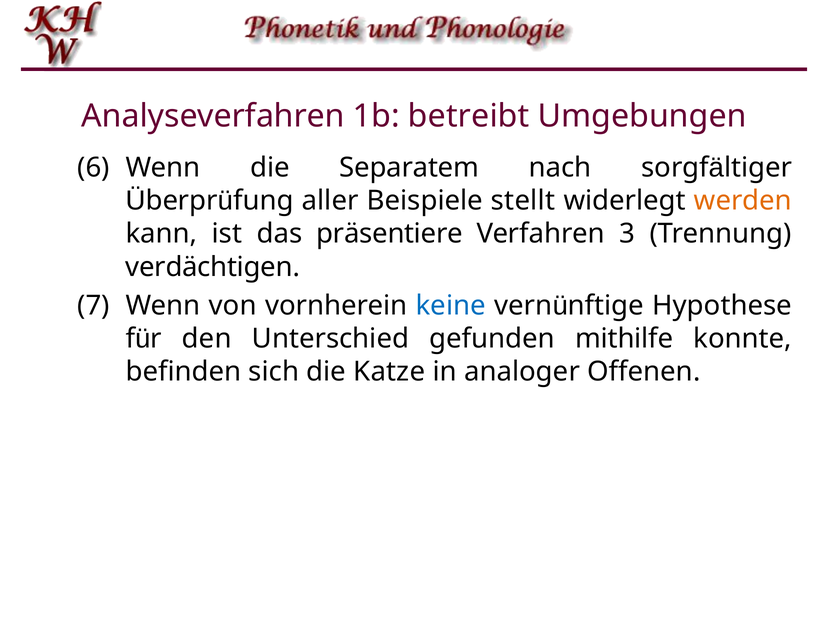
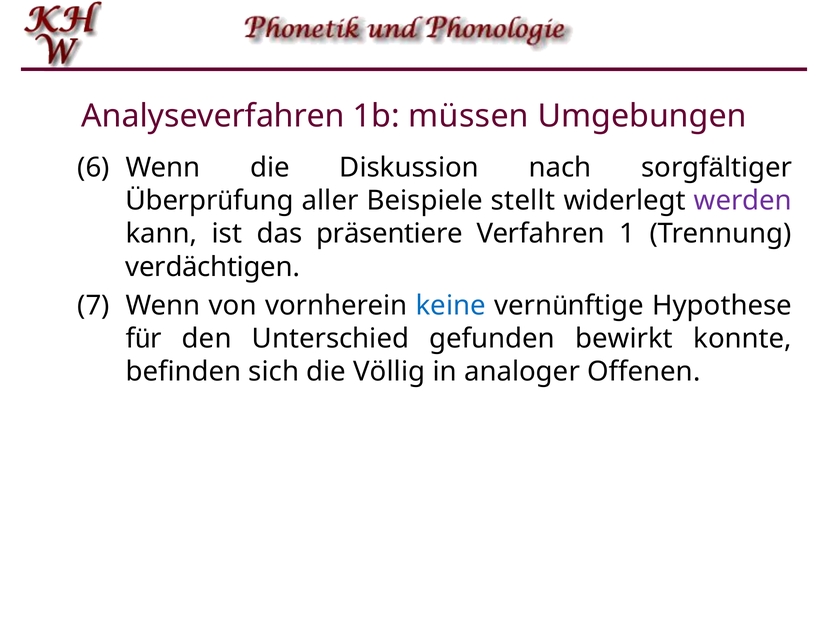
betreibt: betreibt -> müssen (469, 116)
Separatem: Separatem -> Diskussion (409, 168)
werden colour: orange -> purple (743, 201)
3: 3 -> 1 (627, 234)
mithilfe: mithilfe -> bewirkt (624, 339)
Katze: Katze -> Völlig (389, 372)
